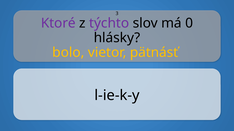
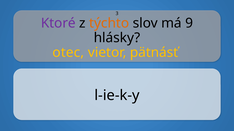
týchto colour: purple -> orange (109, 23)
0: 0 -> 9 (189, 23)
bolo: bolo -> otec (68, 53)
